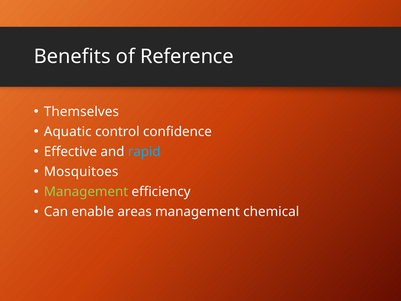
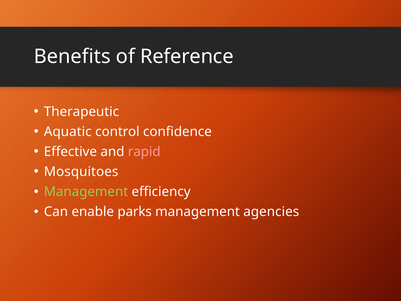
Themselves: Themselves -> Therapeutic (81, 112)
rapid colour: light blue -> pink (144, 152)
areas: areas -> parks (135, 212)
chemical: chemical -> agencies (271, 212)
